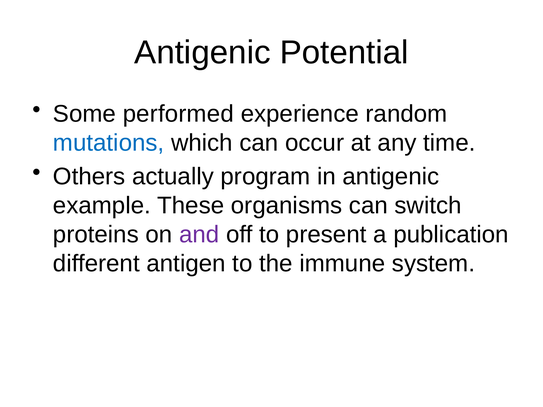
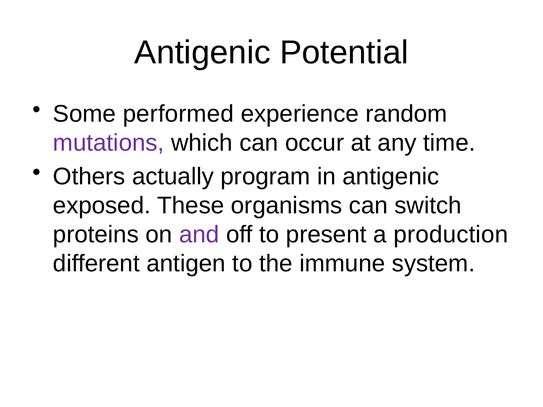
mutations colour: blue -> purple (109, 143)
example: example -> exposed (102, 206)
publication: publication -> production (451, 235)
